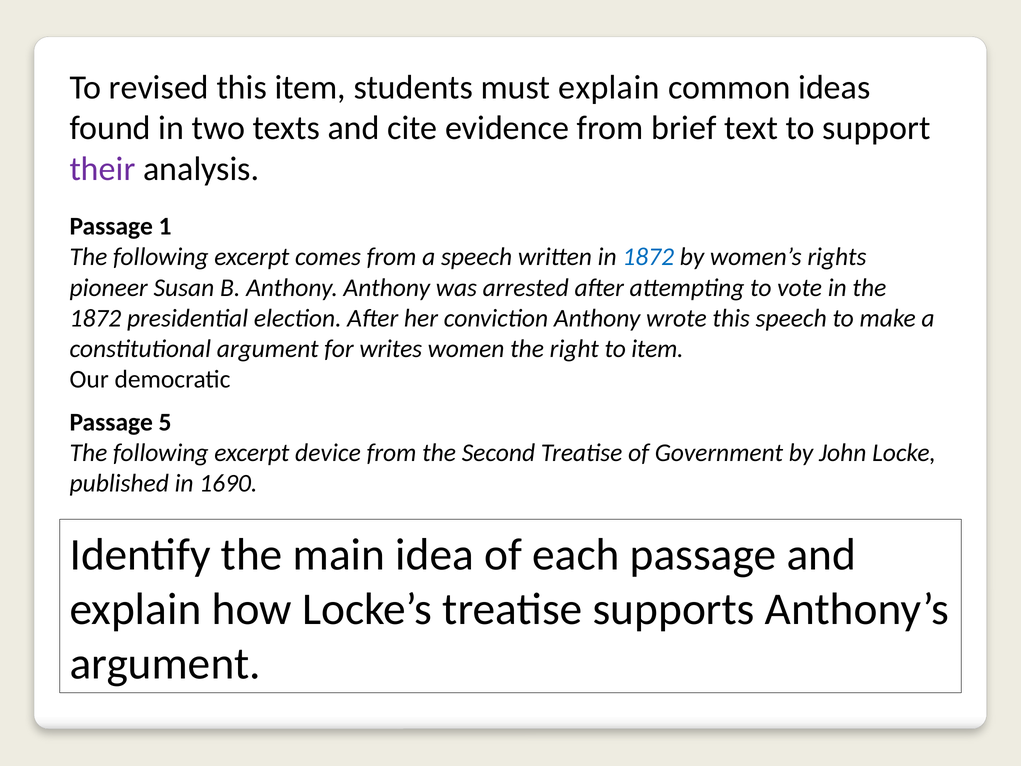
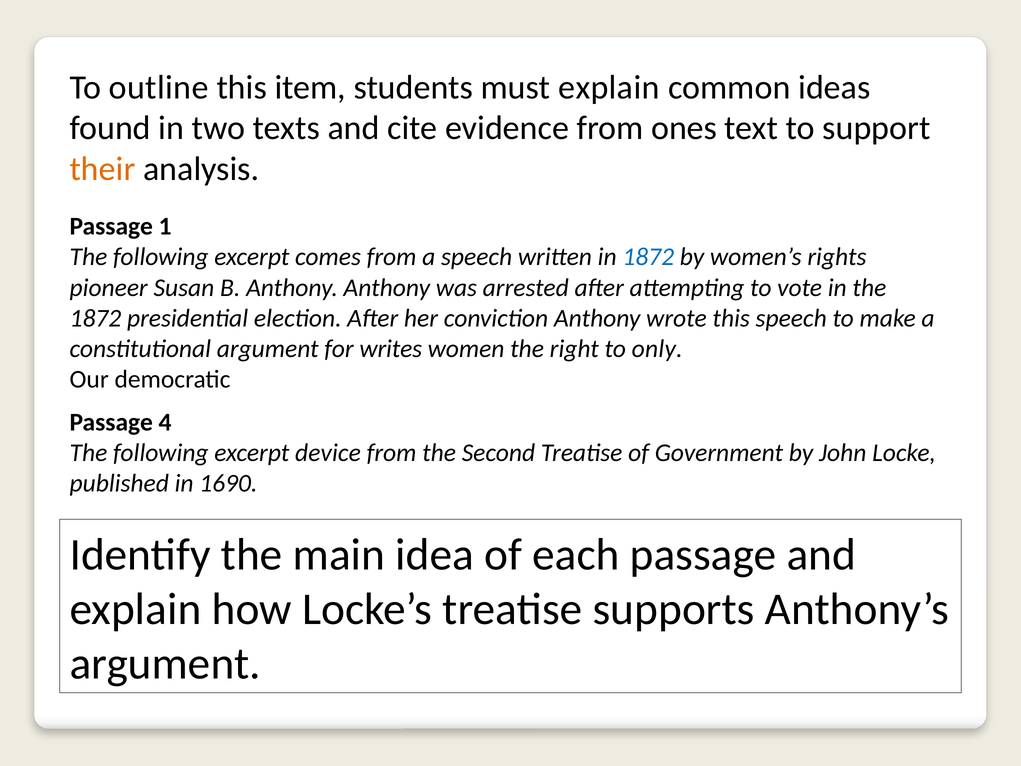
revised: revised -> outline (159, 87)
brief: brief -> ones (684, 128)
their colour: purple -> orange (102, 169)
to item: item -> only (657, 349)
5: 5 -> 4 (165, 422)
